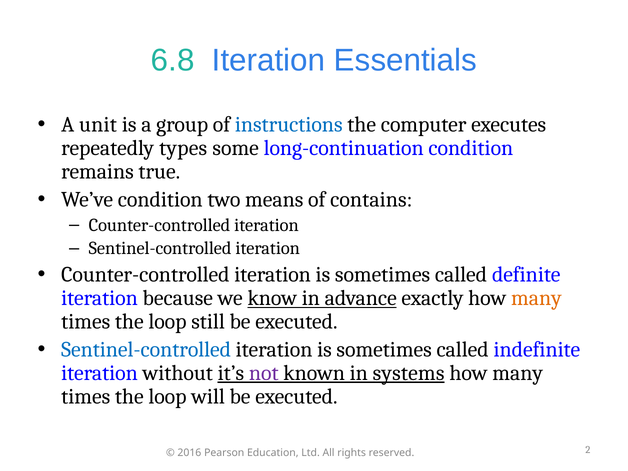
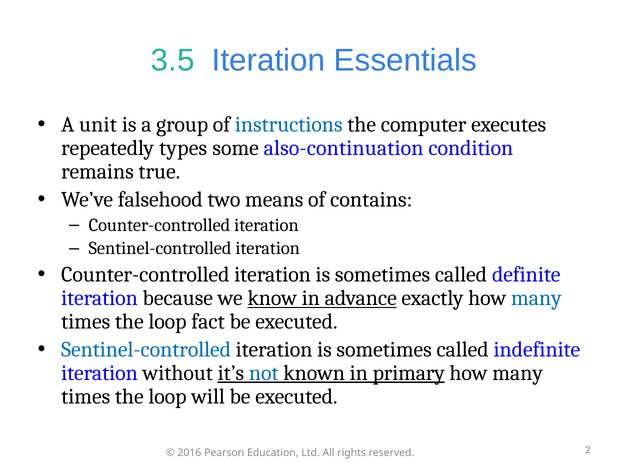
6.8: 6.8 -> 3.5 (173, 60)
long-continuation: long-continuation -> also-continuation (344, 148)
We’ve condition: condition -> falsehood (160, 200)
many colour: orange -> blue (536, 298)
still: still -> fact (208, 321)
not colour: purple -> blue (264, 373)
systems: systems -> primary (409, 373)
